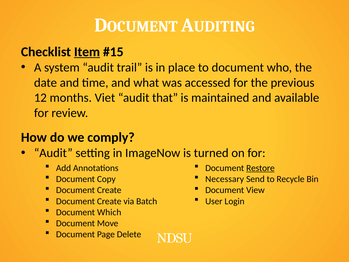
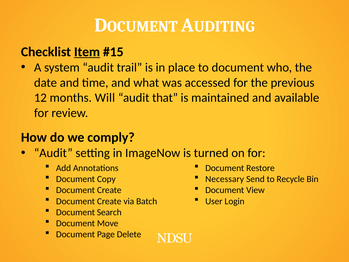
Viet: Viet -> Will (105, 98)
Restore underline: present -> none (260, 168)
Which: Which -> Search (109, 212)
